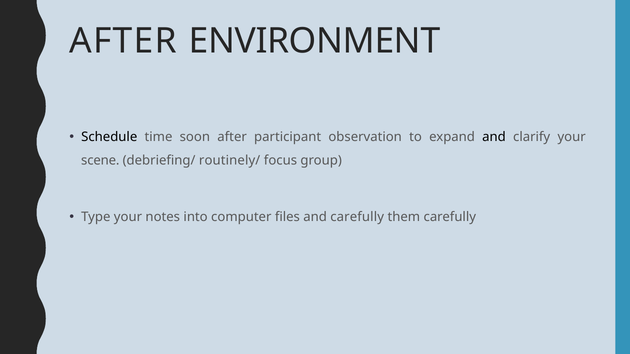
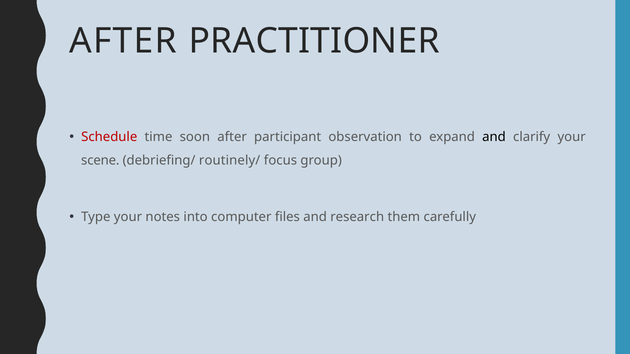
ENVIRONMENT: ENVIRONMENT -> PRACTITIONER (314, 41)
Schedule colour: black -> red (109, 137)
and carefully: carefully -> research (357, 217)
